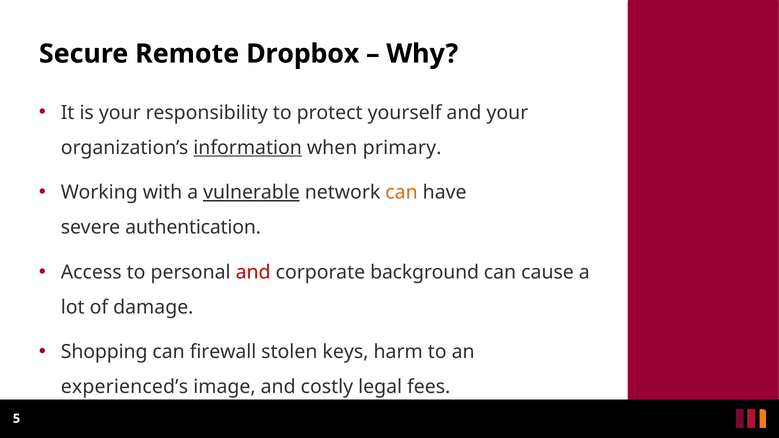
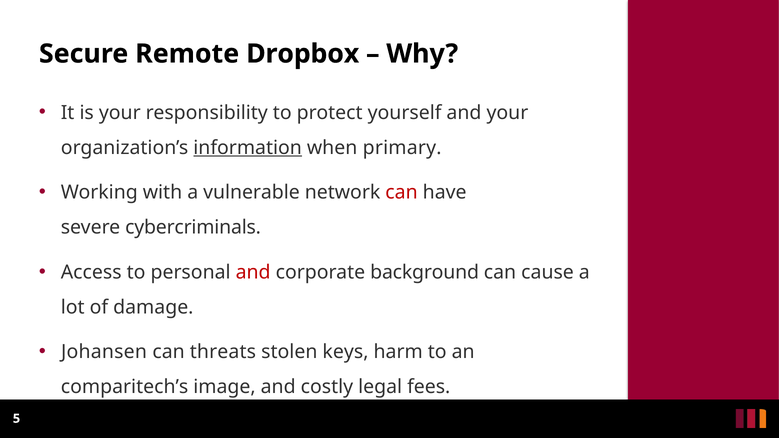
vulnerable underline: present -> none (251, 192)
can colour: orange -> red (402, 192)
authentication: authentication -> cybercriminals (193, 228)
Shopping: Shopping -> Johansen (104, 352)
firewall: firewall -> threats (223, 352)
experienced’s: experienced’s -> comparitech’s (125, 387)
